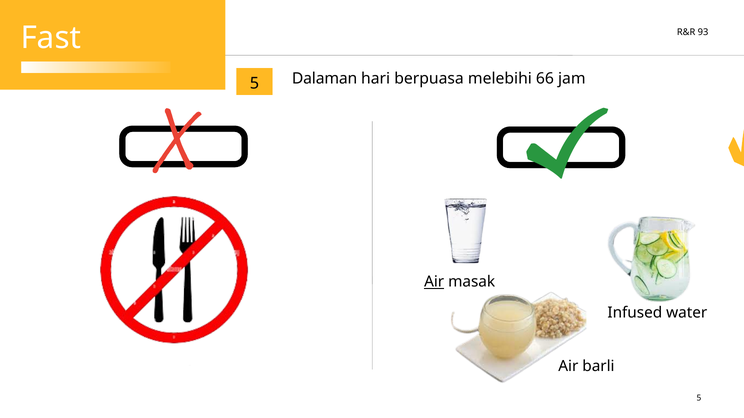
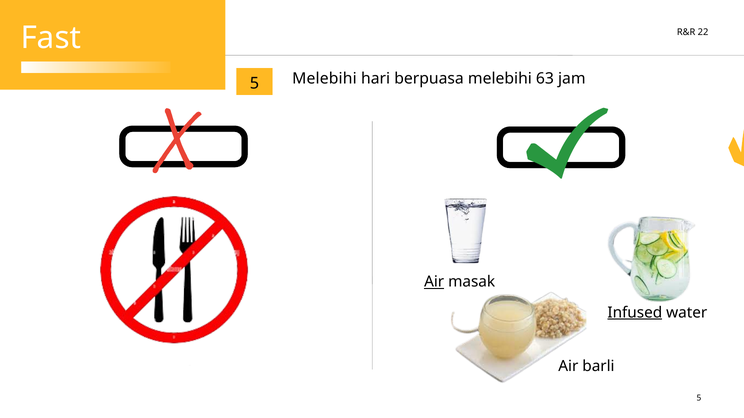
93: 93 -> 22 (703, 32)
5 Dalaman: Dalaman -> Melebihi (324, 79)
66: 66 -> 63 (545, 79)
Infused underline: none -> present (635, 313)
